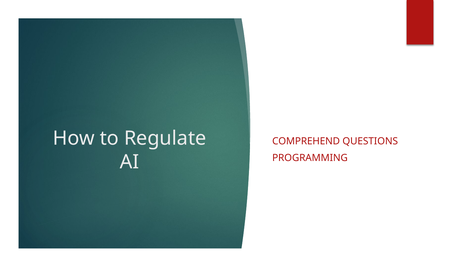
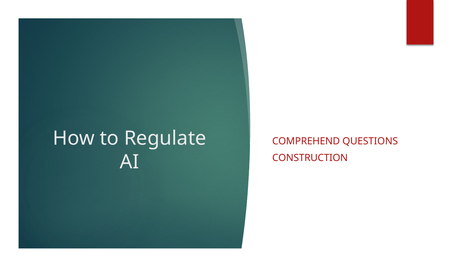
PROGRAMMING: PROGRAMMING -> CONSTRUCTION (310, 158)
